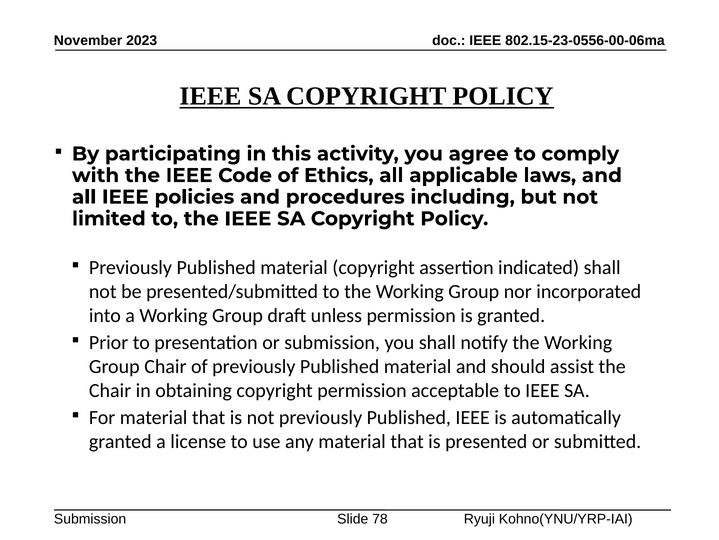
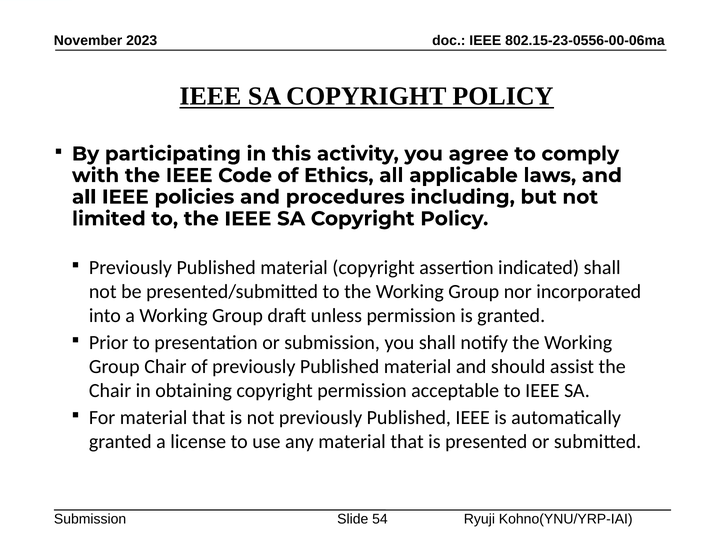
78: 78 -> 54 (380, 519)
